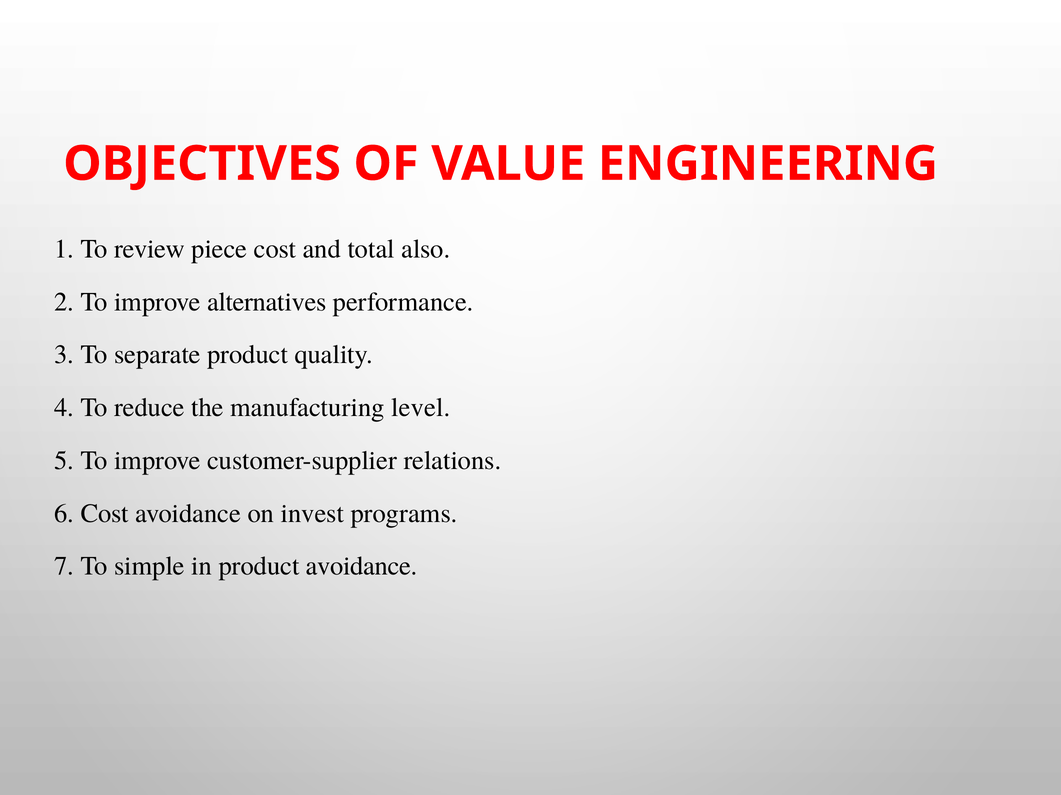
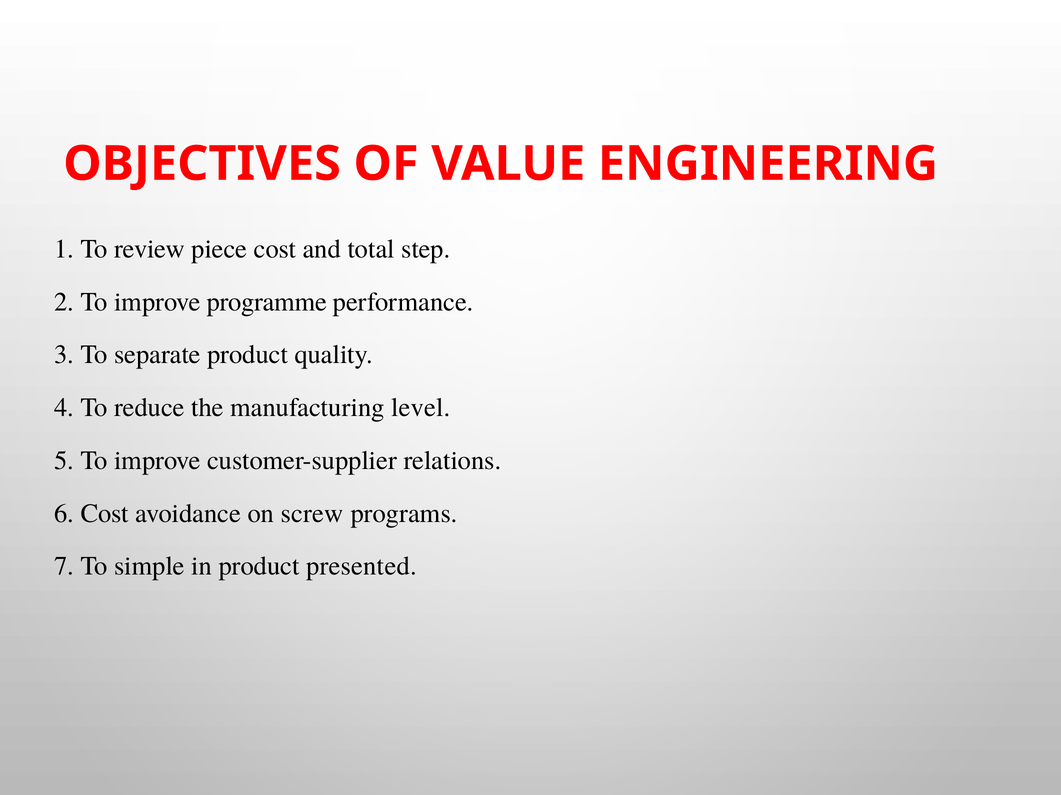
also: also -> step (426, 249)
alternatives: alternatives -> programme (267, 302)
invest: invest -> screw (312, 514)
product avoidance: avoidance -> presented (361, 567)
